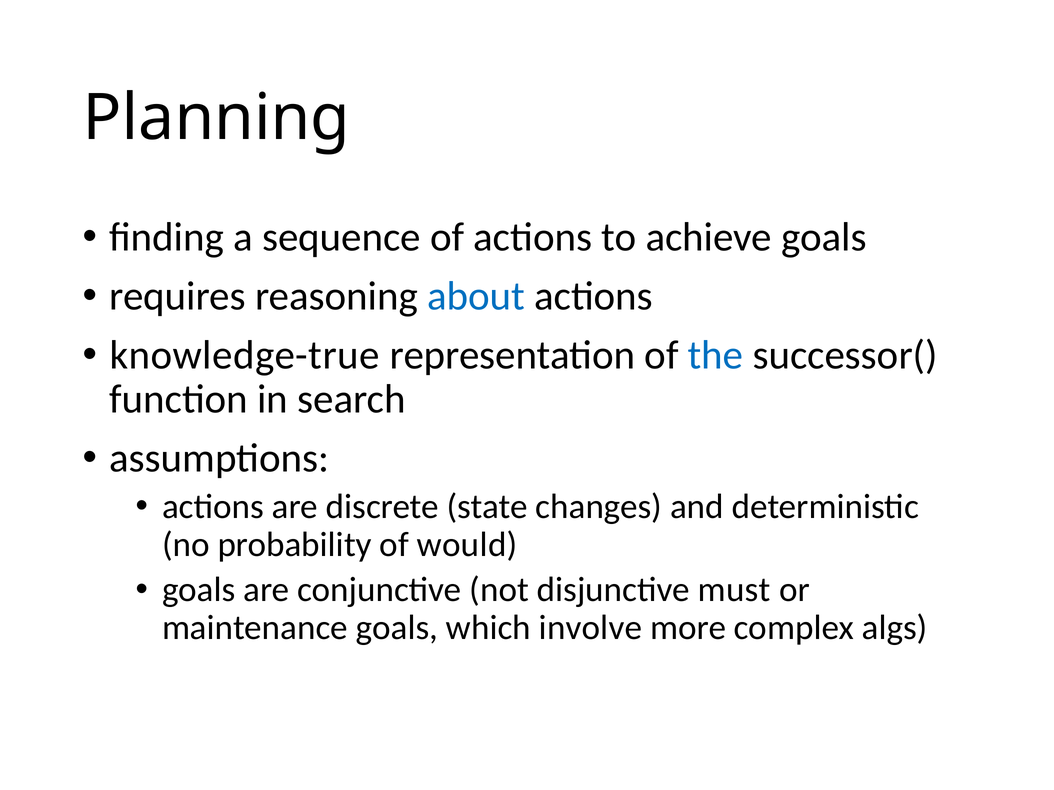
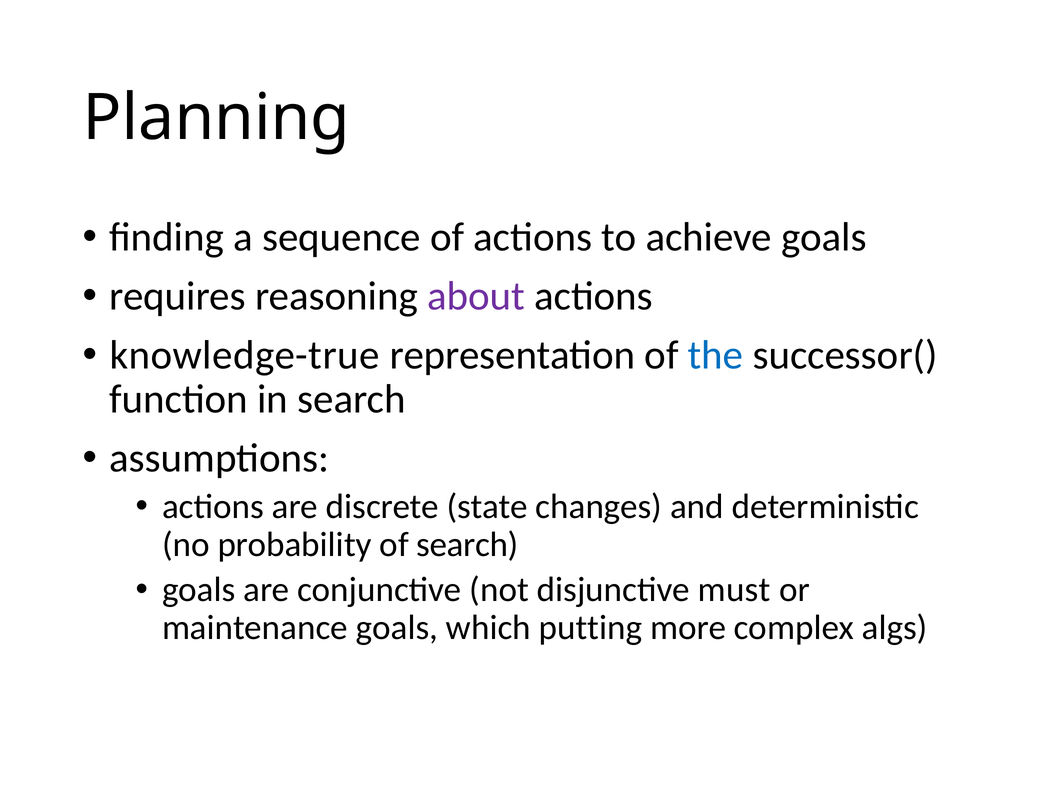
about colour: blue -> purple (476, 297)
of would: would -> search (467, 545)
involve: involve -> putting (591, 628)
